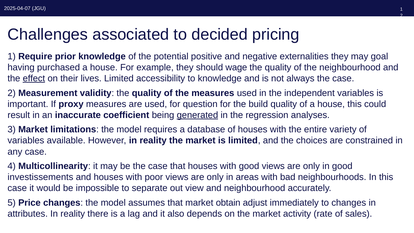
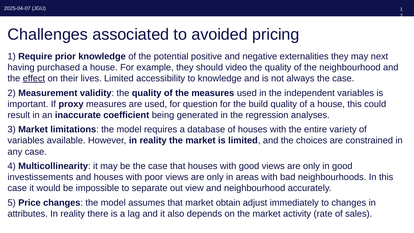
decided: decided -> avoided (220, 34)
goal: goal -> next (379, 56)
wage: wage -> video (236, 67)
generated underline: present -> none (197, 115)
